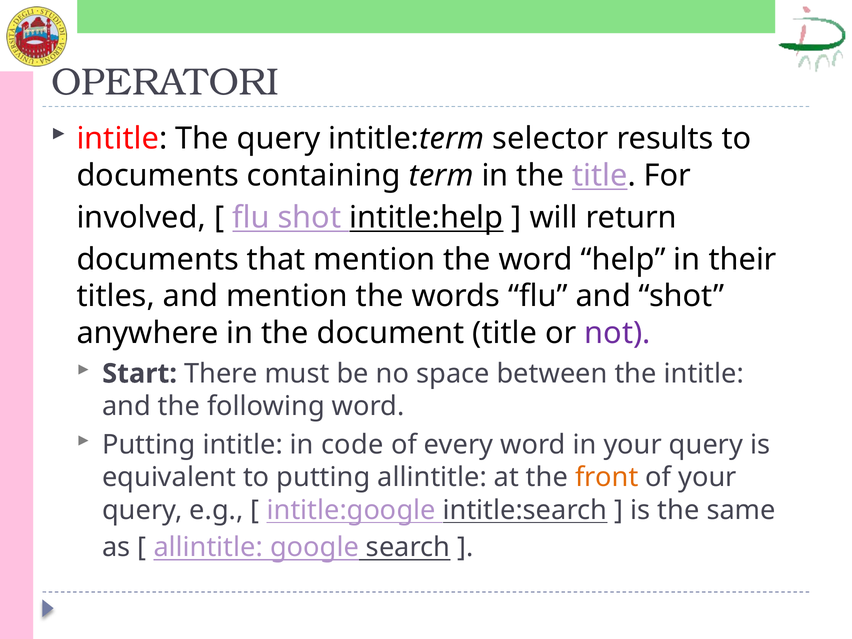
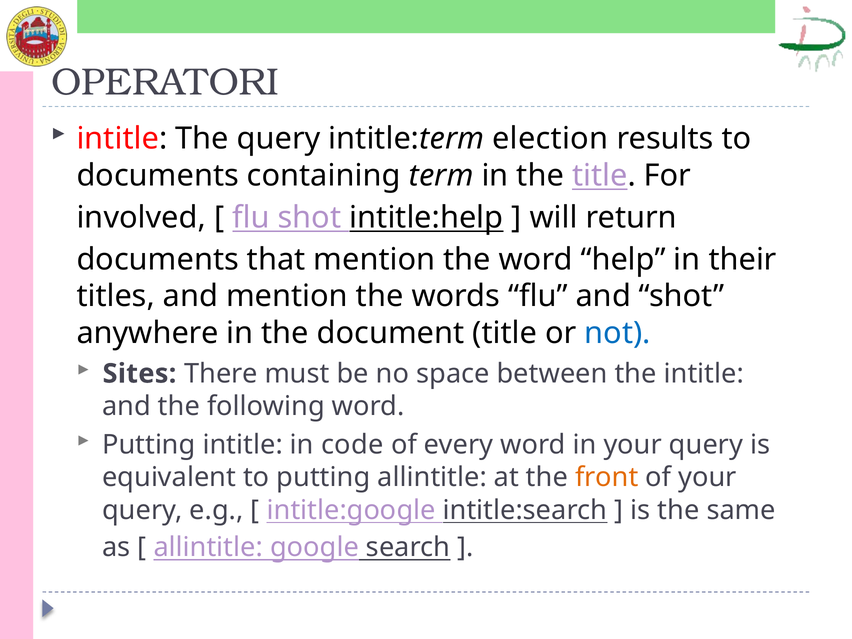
selector: selector -> election (550, 138)
not colour: purple -> blue (618, 333)
Start: Start -> Sites (139, 374)
